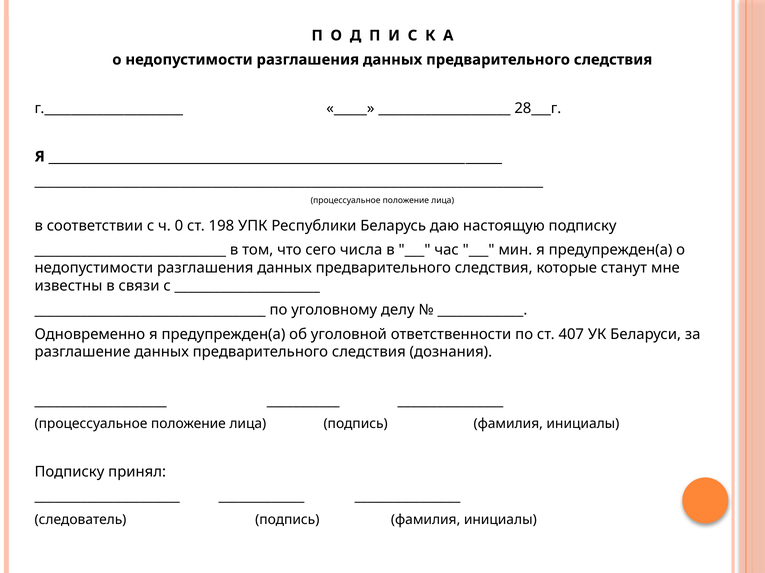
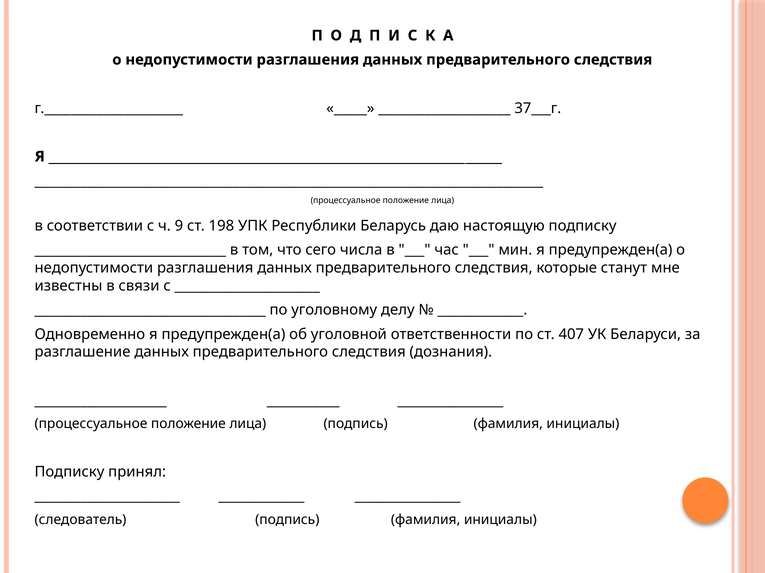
28___г: 28___г -> 37___г (538, 108)
0: 0 -> 9 (179, 226)
